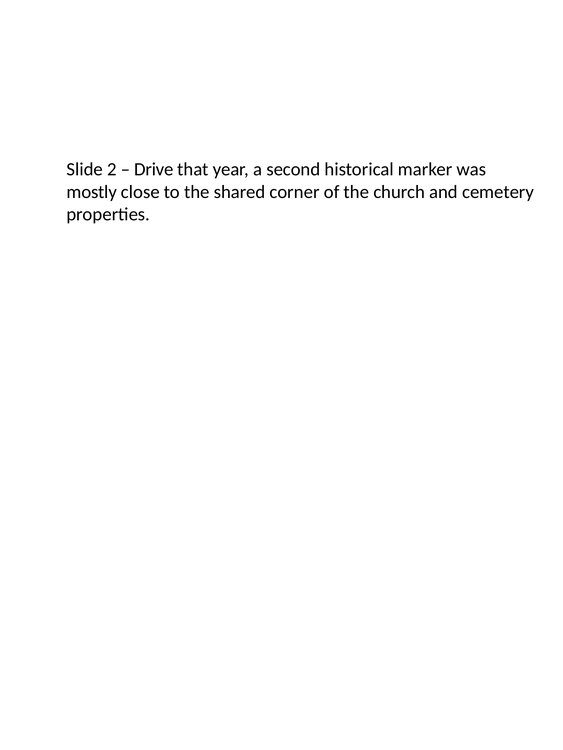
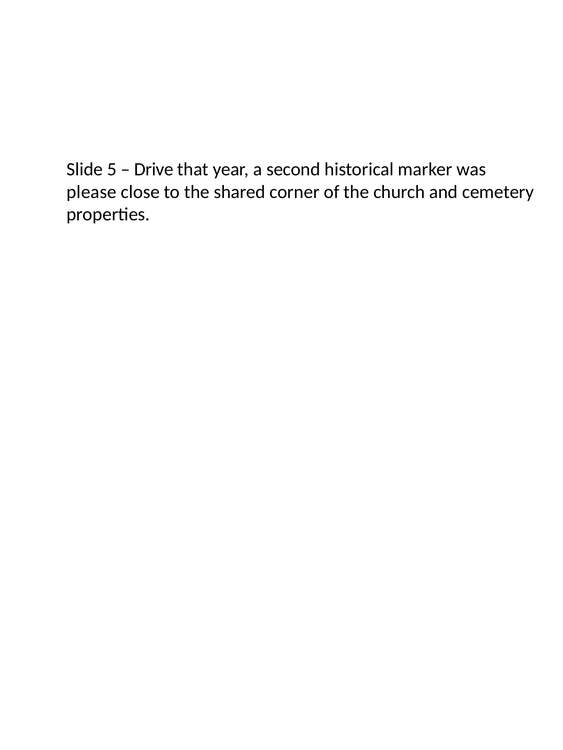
2: 2 -> 5 (112, 170)
mostly: mostly -> please (92, 192)
